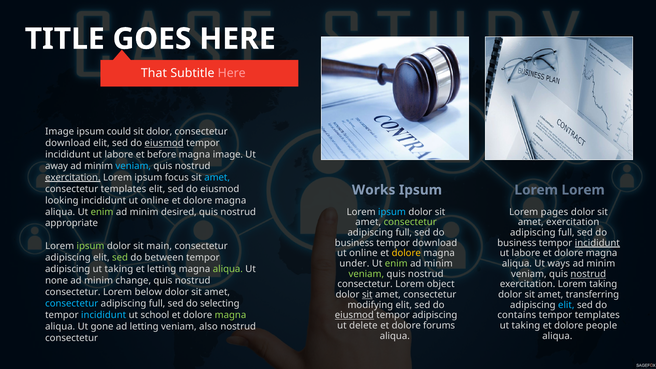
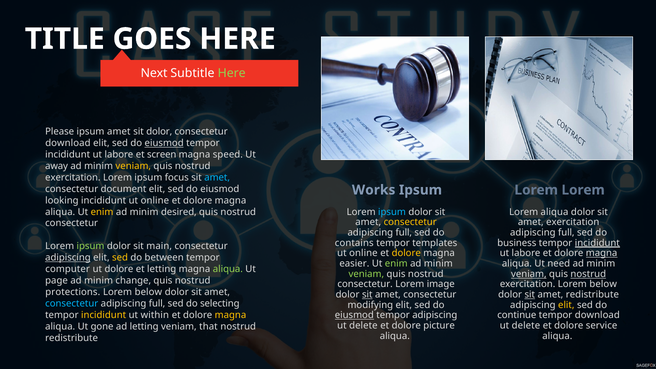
That: That -> Next (154, 73)
Here colour: pink -> light green (232, 73)
Image: Image -> Please (60, 131)
ipsum could: could -> amet (119, 131)
before: before -> screen (162, 154)
magna image: image -> speed (228, 154)
veniam colour: light blue -> yellow (133, 166)
exercitation underline: present -> none (73, 177)
consectetur templates: templates -> document (124, 189)
enim colour: light green -> yellow (102, 212)
Lorem pages: pages -> aliqua (554, 212)
consectetur colour: light green -> yellow (410, 222)
appropriate: appropriate -> consectetur (72, 223)
business: business -> contains (354, 243)
tempor download: download -> templates (435, 243)
magna underline: none -> present (602, 253)
adipiscing underline: none -> present (68, 258)
sed colour: light green -> yellow (120, 258)
under: under -> easier (354, 264)
ways: ways -> need (559, 264)
adipiscing: adipiscing -> computer (68, 269)
taking: taking -> dolore (119, 269)
veniam underline: none -> present (529, 274)
none: none -> page (57, 281)
object: object -> image (441, 284)
exercitation Lorem taking: taking -> below (603, 284)
consectetur: consectetur -> protections (73, 292)
sit underline: none -> present (530, 295)
amet transferring: transferring -> redistribute (592, 295)
elit colour: light blue -> yellow (566, 305)
incididunt colour: light blue -> yellow (104, 315)
school: school -> within (155, 315)
magna colour: light green -> yellow (230, 315)
contains: contains -> continue (517, 315)
tempor templates: templates -> download (597, 315)
forums: forums -> picture (439, 326)
taking: taking -> delete (526, 326)
people: people -> service (602, 326)
also: also -> that (208, 327)
consectetur: consectetur -> redistribute (72, 338)
